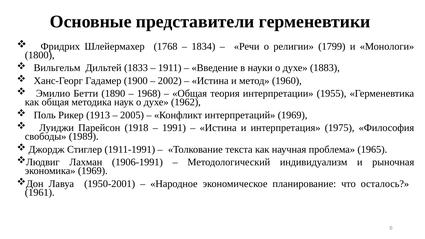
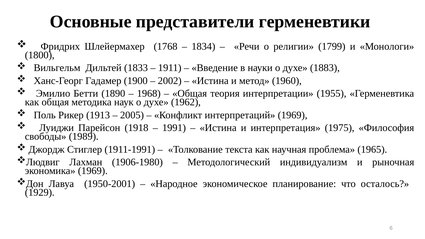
1906-1991: 1906-1991 -> 1906-1980 (137, 162)
1961: 1961 -> 1929 (40, 193)
